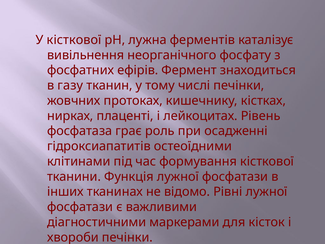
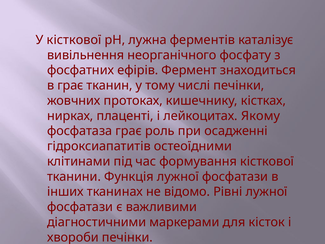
в газу: газу -> грає (70, 85)
Рівень: Рівень -> Якому (261, 116)
